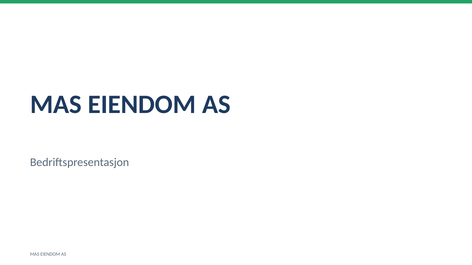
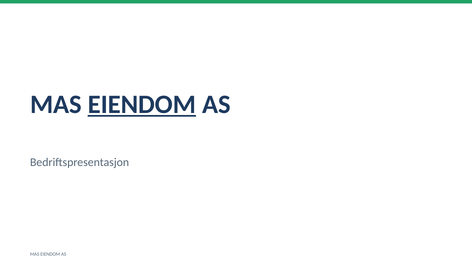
EIENDOM underline: none -> present (142, 105)
